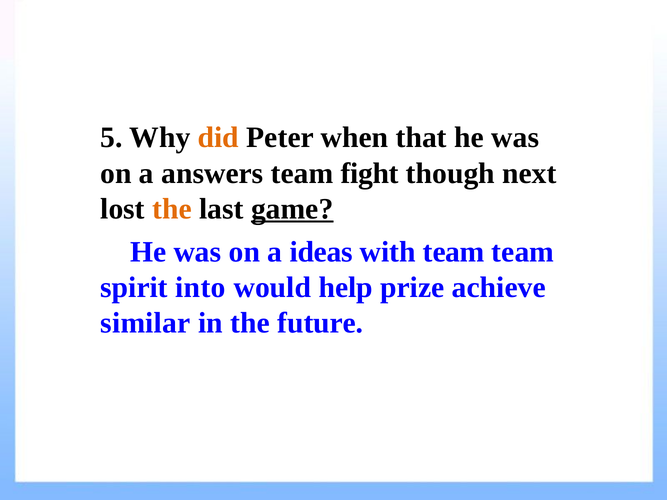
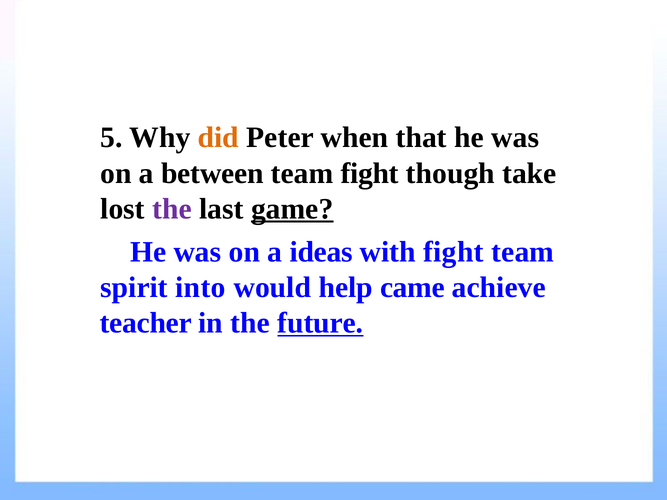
answers: answers -> between (212, 173)
next: next -> take (529, 173)
the colour: orange -> purple (172, 209)
with team: team -> fight (453, 252)
prize: prize -> came (413, 288)
similar: similar -> teacher (146, 323)
future underline: none -> present (320, 323)
